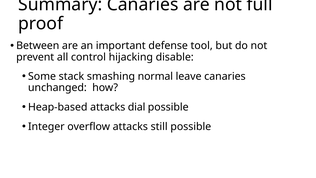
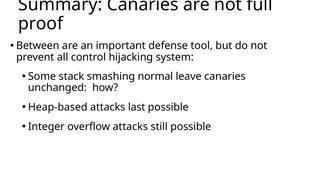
disable: disable -> system (175, 57)
dial: dial -> last (137, 107)
